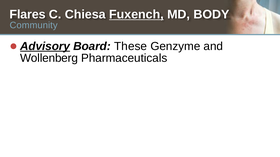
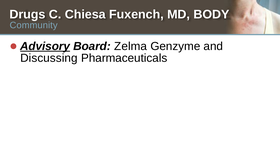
Flares: Flares -> Drugs (28, 14)
Fuxench underline: present -> none (136, 14)
These: These -> Zelma (131, 46)
Wollenberg: Wollenberg -> Discussing (49, 58)
